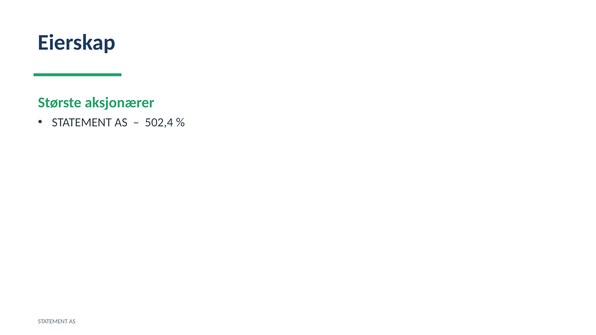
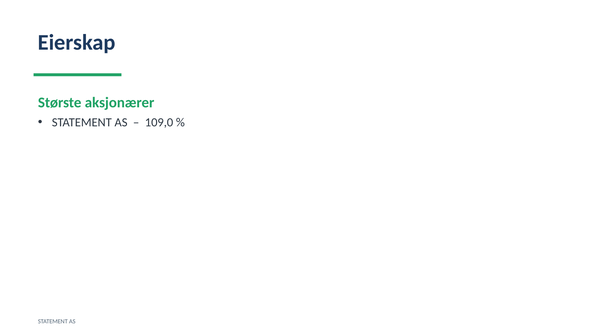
502,4: 502,4 -> 109,0 (159, 123)
